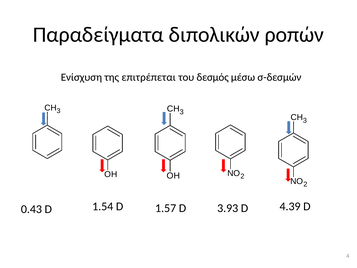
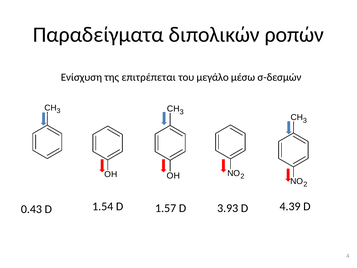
δεσμός: δεσμός -> μεγάλο (213, 77)
